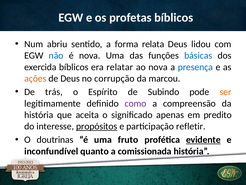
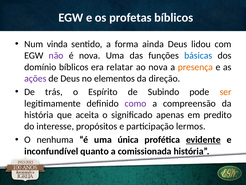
abriu: abriu -> vinda (57, 44)
relata: relata -> ainda (153, 44)
não colour: blue -> purple (56, 55)
exercida: exercida -> domínio (40, 67)
presença colour: blue -> orange (195, 67)
ações colour: orange -> purple (35, 78)
corrupção: corrupção -> elementos (115, 78)
marcou: marcou -> direção (164, 78)
propósitos underline: present -> none (97, 126)
refletir: refletir -> lermos (191, 126)
doutrinas: doutrinas -> nenhuma (55, 139)
fruto: fruto -> única (128, 139)
